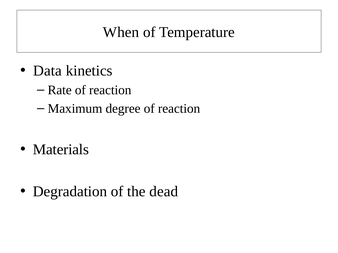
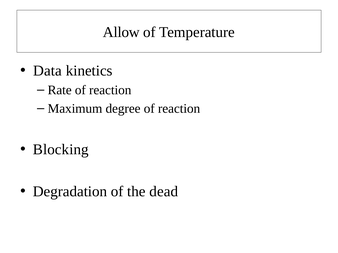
When: When -> Allow (121, 32)
Materials: Materials -> Blocking (61, 150)
